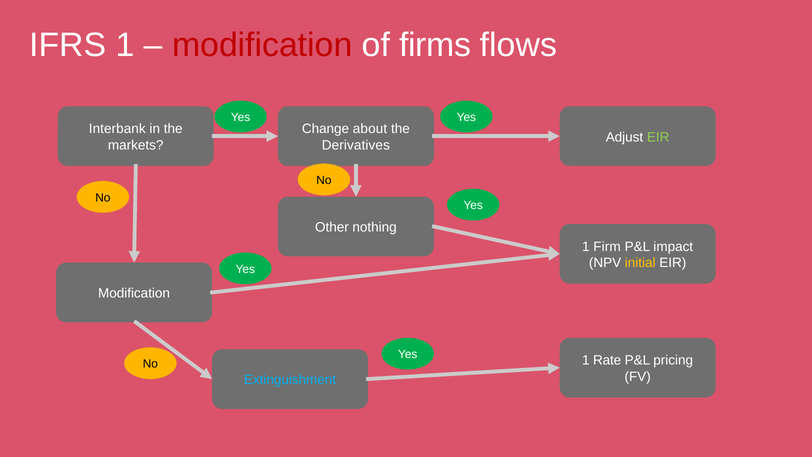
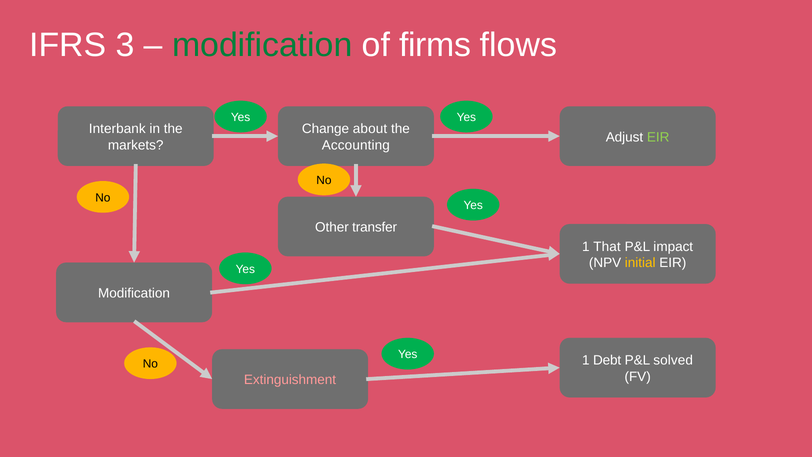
IFRS 1: 1 -> 3 (125, 45)
modification colour: red -> green (262, 45)
Derivatives: Derivatives -> Accounting (356, 145)
nothing: nothing -> transfer (375, 227)
Firm: Firm -> That (607, 247)
Rate: Rate -> Debt (607, 360)
pricing: pricing -> solved (673, 360)
Extinguishment colour: light blue -> pink (290, 380)
